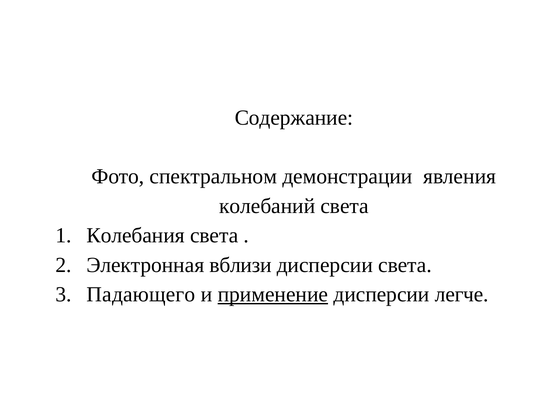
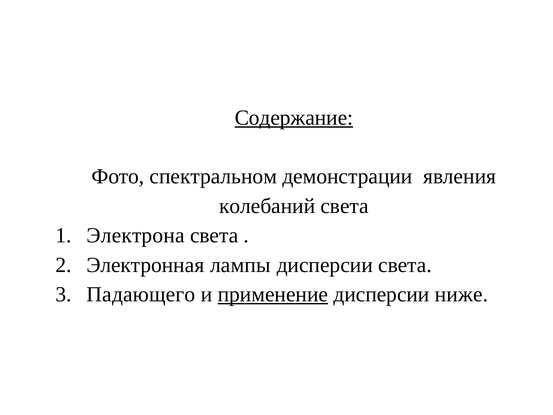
Содержание underline: none -> present (294, 118)
Колебания: Колебания -> Электрона (136, 235)
вблизи: вблизи -> лампы (240, 265)
легче: легче -> ниже (462, 294)
